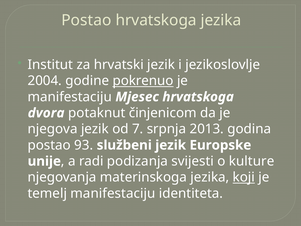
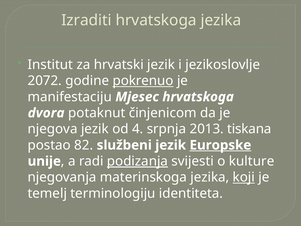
Postao: Postao -> Izraditi (86, 20)
2004: 2004 -> 2072 (45, 81)
7: 7 -> 4 (138, 129)
godina: godina -> tiskana (249, 129)
93: 93 -> 82 (84, 145)
Europske underline: none -> present (220, 145)
podizanja underline: none -> present (137, 161)
temelj manifestaciju: manifestaciju -> terminologiju (113, 193)
